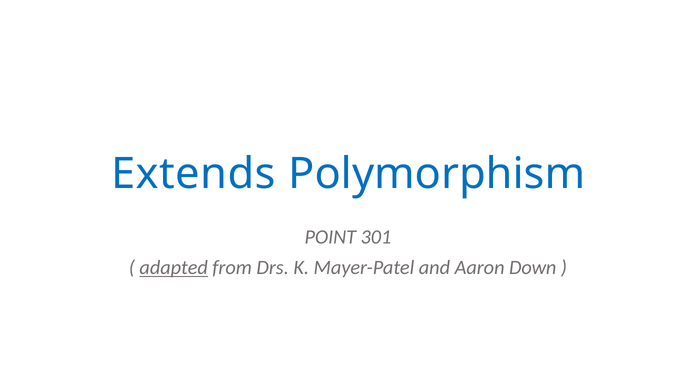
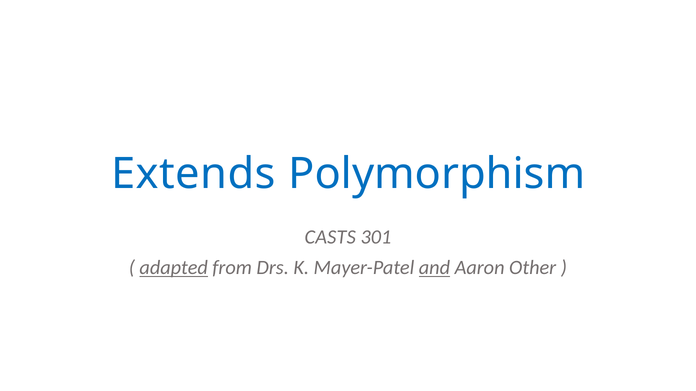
POINT: POINT -> CASTS (330, 237)
and underline: none -> present (434, 268)
Down: Down -> Other (533, 268)
